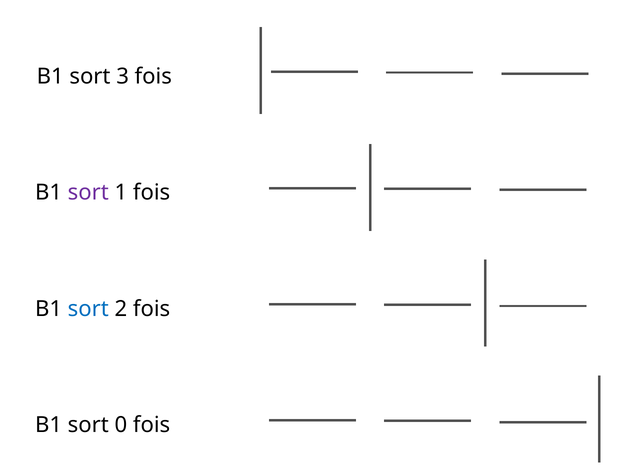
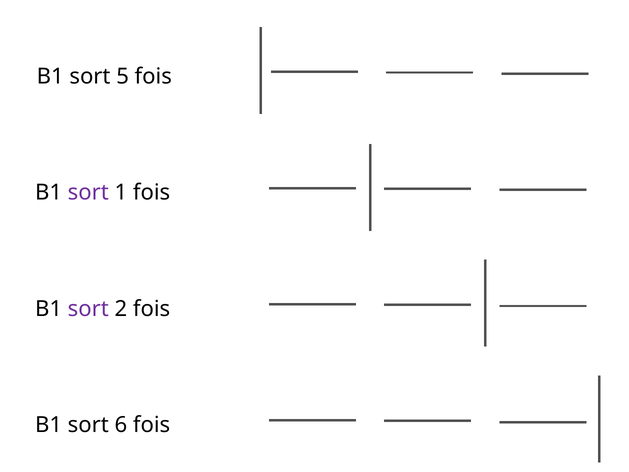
3: 3 -> 5 (123, 76)
sort colour: blue -> purple (88, 309)
0: 0 -> 6 (121, 425)
